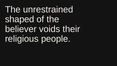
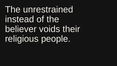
shaped: shaped -> instead (20, 19)
